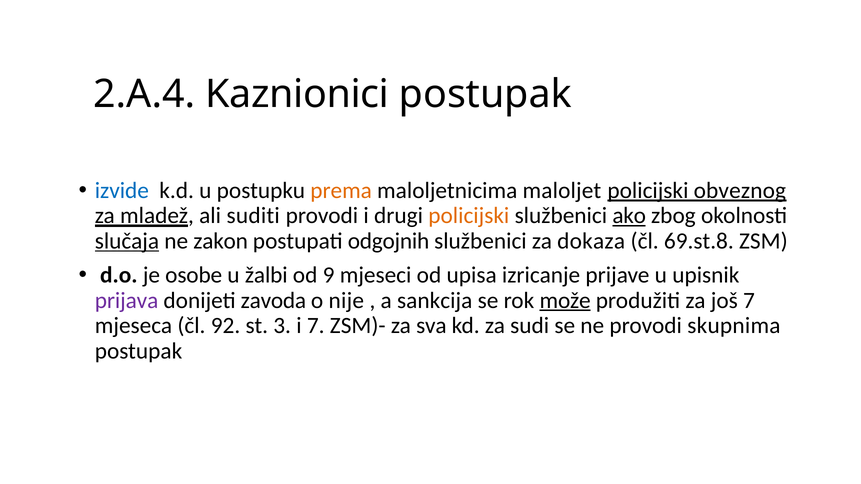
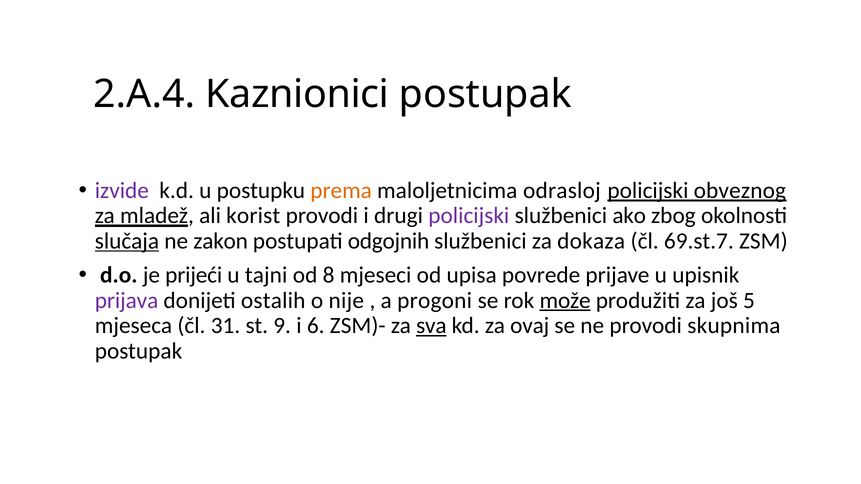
izvide colour: blue -> purple (122, 191)
maloljet: maloljet -> odrasloj (562, 191)
suditi: suditi -> korist (253, 216)
policijski colour: orange -> purple (469, 216)
ako underline: present -> none (629, 216)
69.st.8: 69.st.8 -> 69.st.7 (699, 241)
osobe: osobe -> prijeći (194, 275)
žalbi: žalbi -> tajni (266, 275)
9: 9 -> 8 (329, 275)
izricanje: izricanje -> povrede (541, 275)
zavoda: zavoda -> ostalih (273, 301)
sankcija: sankcija -> progoni (435, 301)
još 7: 7 -> 5 (749, 301)
92: 92 -> 31 (226, 326)
3: 3 -> 9 (282, 326)
i 7: 7 -> 6 (316, 326)
sva underline: none -> present (431, 326)
sudi: sudi -> ovaj (530, 326)
